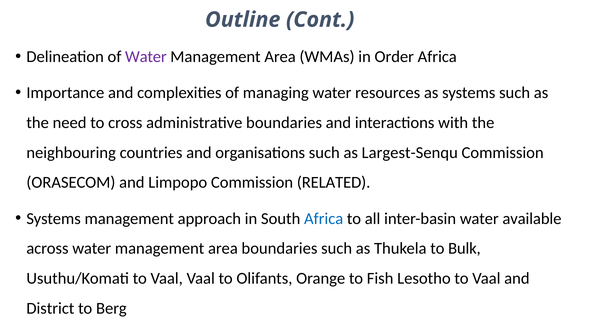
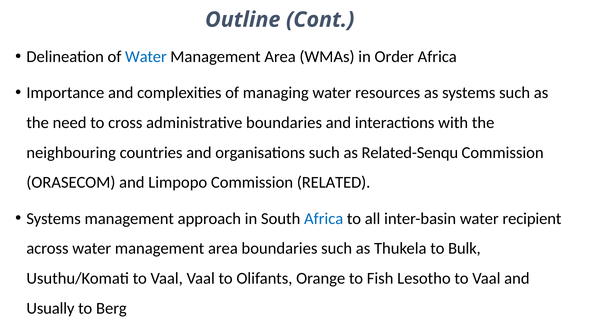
Water colour: purple -> blue (146, 57)
Largest-Senqu: Largest-Senqu -> Related-Senqu (410, 153)
available: available -> recipient (532, 218)
District: District -> Usually (50, 308)
